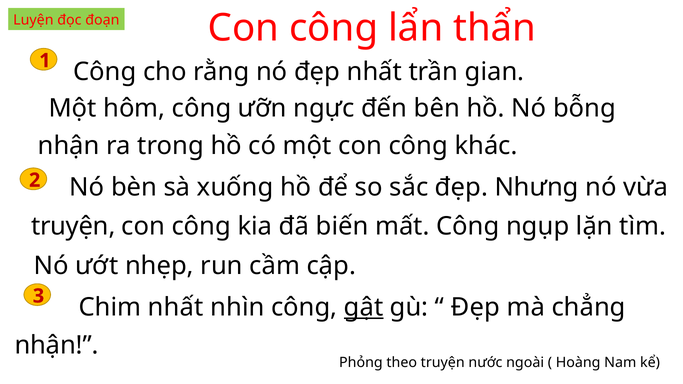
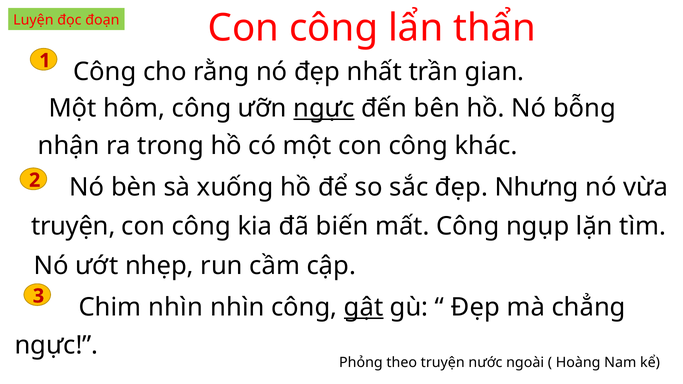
ngực underline: none -> present (324, 108)
Chim nhất: nhất -> nhìn (176, 307)
nhận: nhận -> ngực (56, 345)
